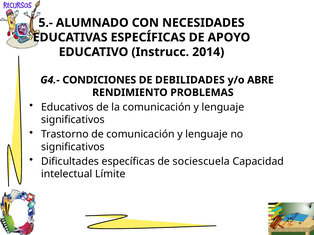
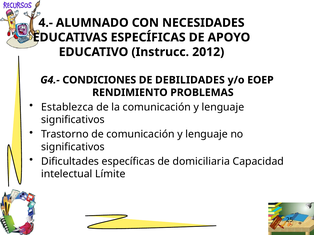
5.-: 5.- -> 4.- (46, 23)
2014: 2014 -> 2012 (208, 52)
ABRE: ABRE -> EOEP (260, 80)
Educativos: Educativos -> Establezca (67, 107)
sociescuela: sociescuela -> domiciliaria (201, 162)
